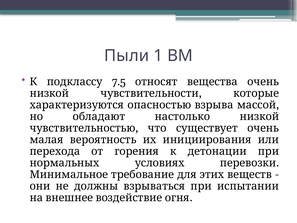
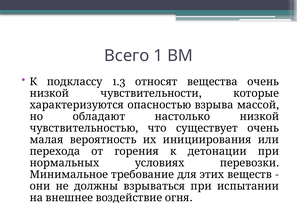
Пыли: Пыли -> Всего (127, 56)
7.5: 7.5 -> 1.3 (119, 82)
